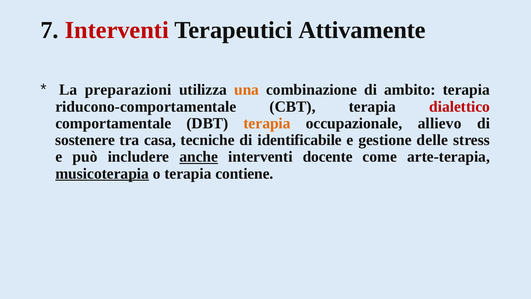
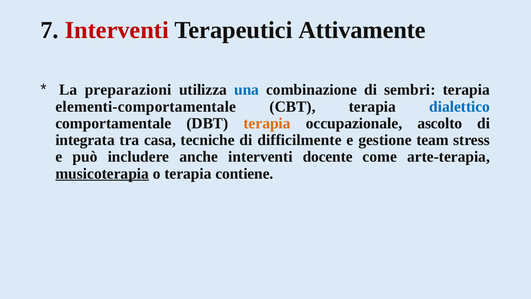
una colour: orange -> blue (247, 90)
ambito: ambito -> sembri (410, 90)
riducono-comportamentale: riducono-comportamentale -> elementi-comportamentale (146, 107)
dialettico colour: red -> blue (460, 107)
allievo: allievo -> ascolto (440, 123)
sostenere: sostenere -> integrata (85, 140)
identificabile: identificabile -> difficilmente (300, 140)
delle: delle -> team (433, 140)
anche underline: present -> none (199, 157)
